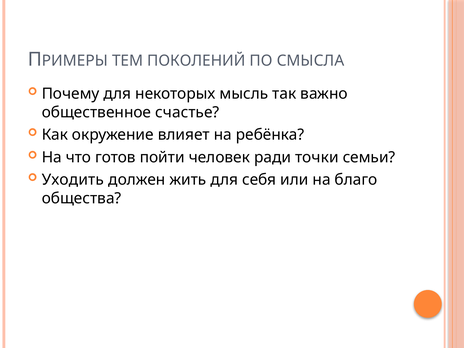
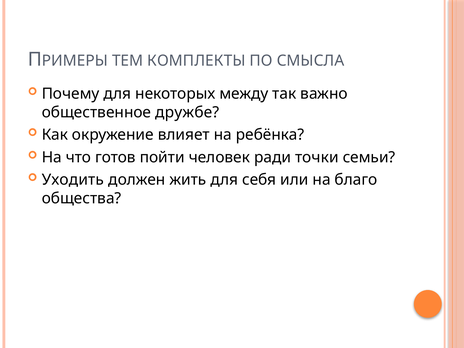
ПОКОЛЕНИЙ: ПОКОЛЕНИЙ -> КОМПЛЕКТЫ (196, 61)
мысль: мысль -> между (244, 94)
счастье: счастье -> дружбе (187, 112)
